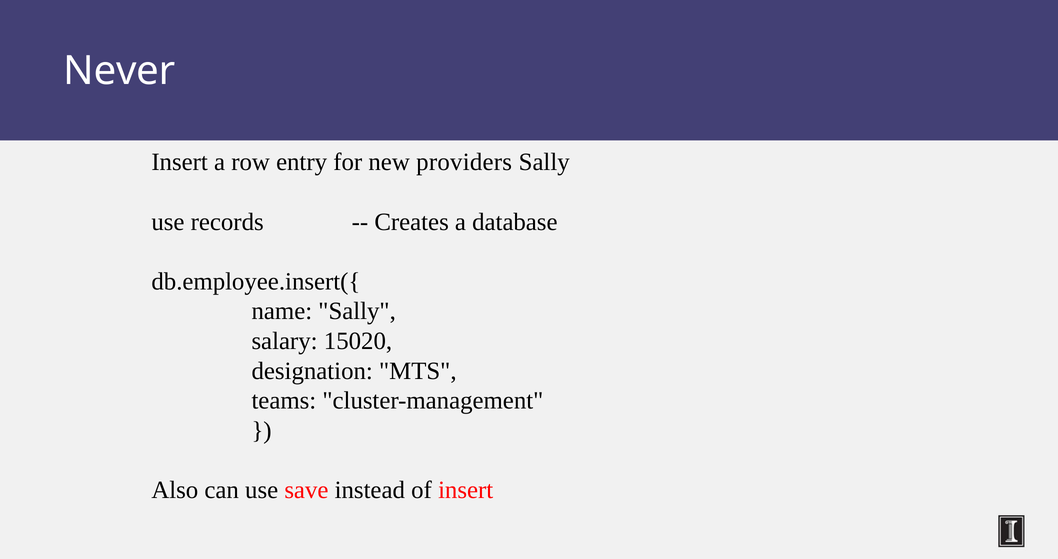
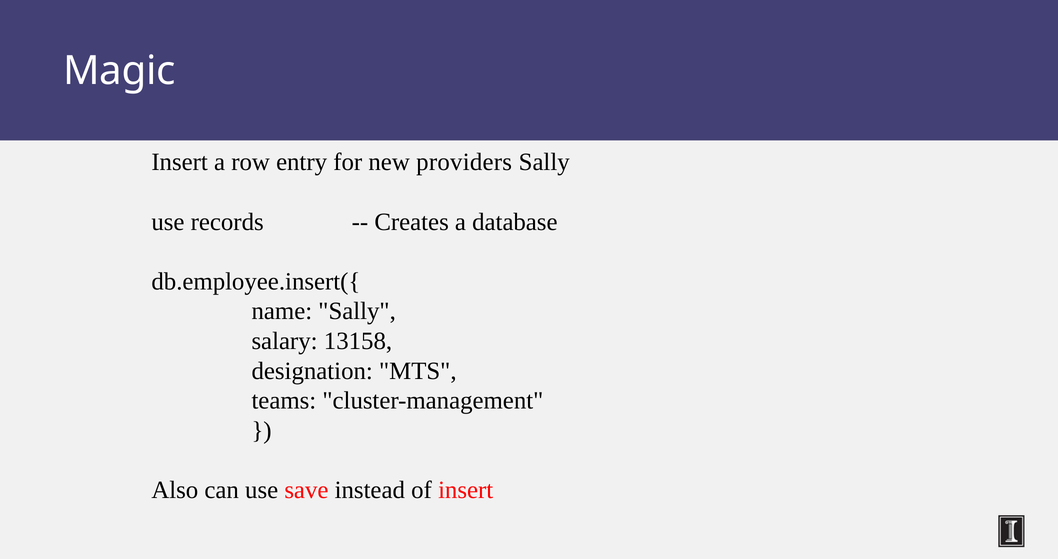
Never: Never -> Magic (119, 71)
15020: 15020 -> 13158 (358, 341)
